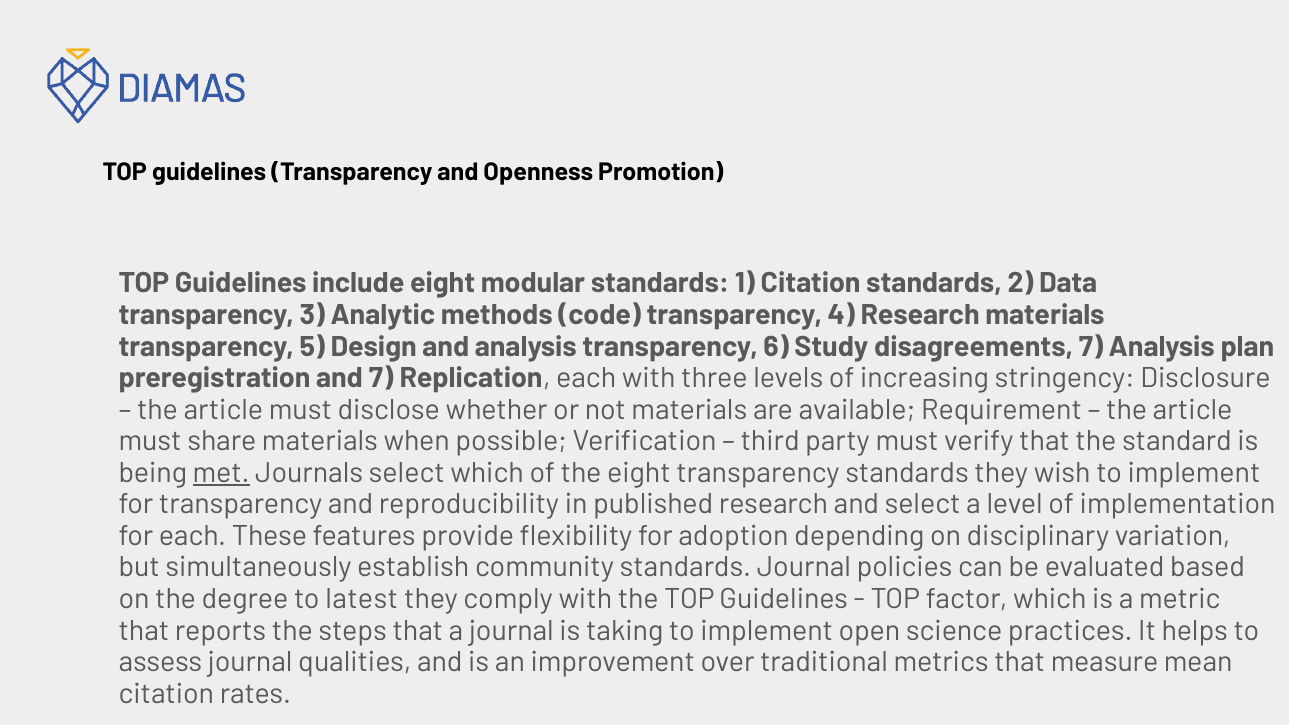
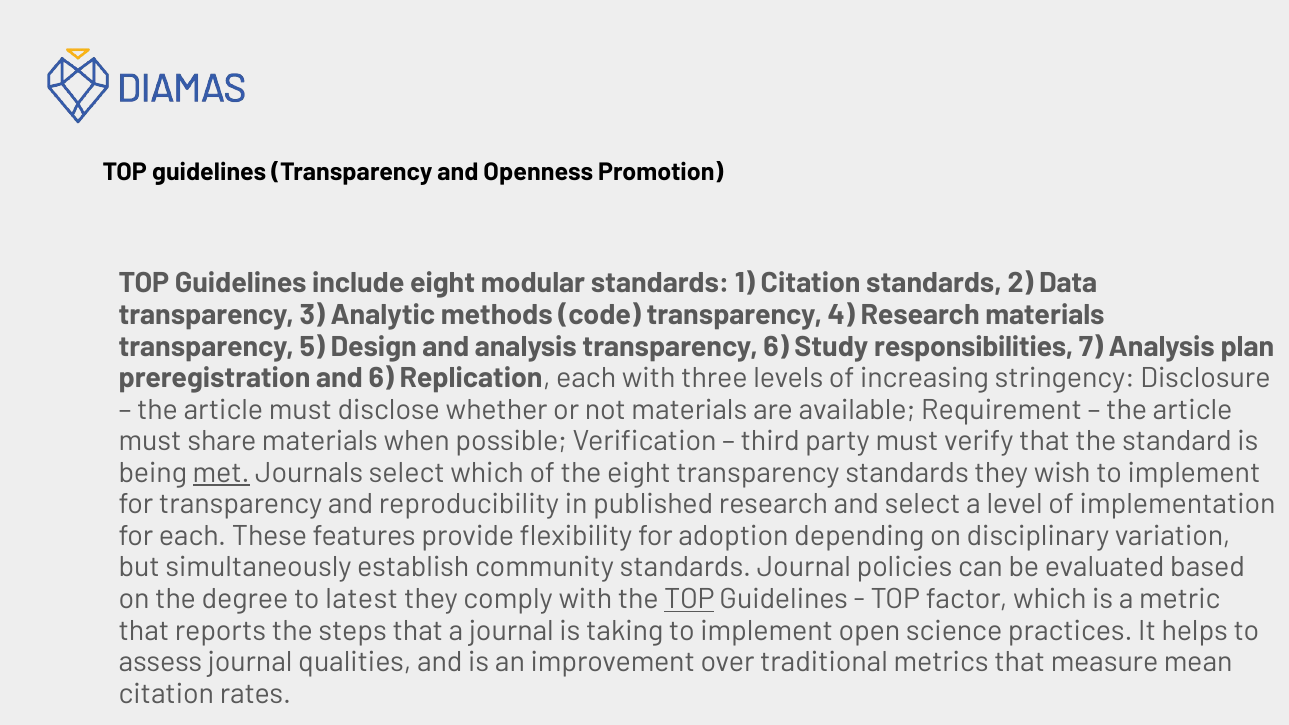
disagreements: disagreements -> responsibilities (974, 347)
and 7: 7 -> 6 (381, 378)
TOP underline: none -> present (689, 599)
